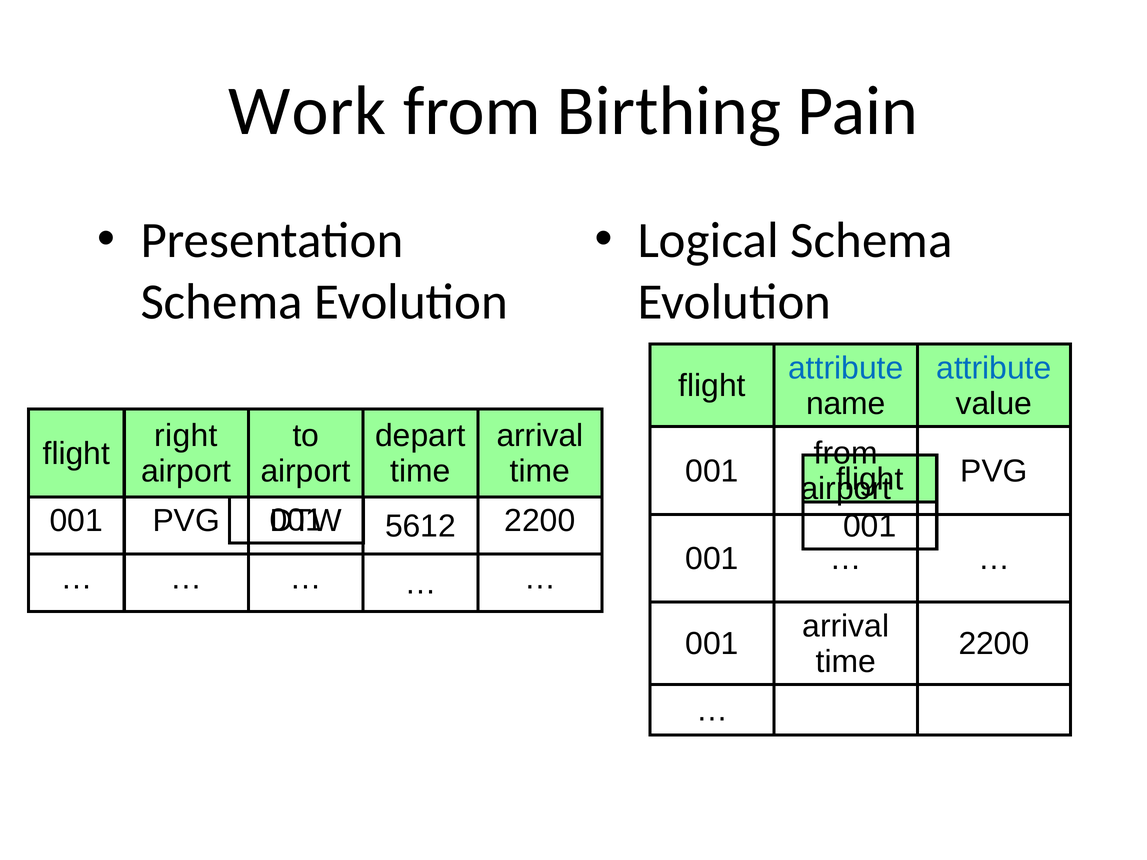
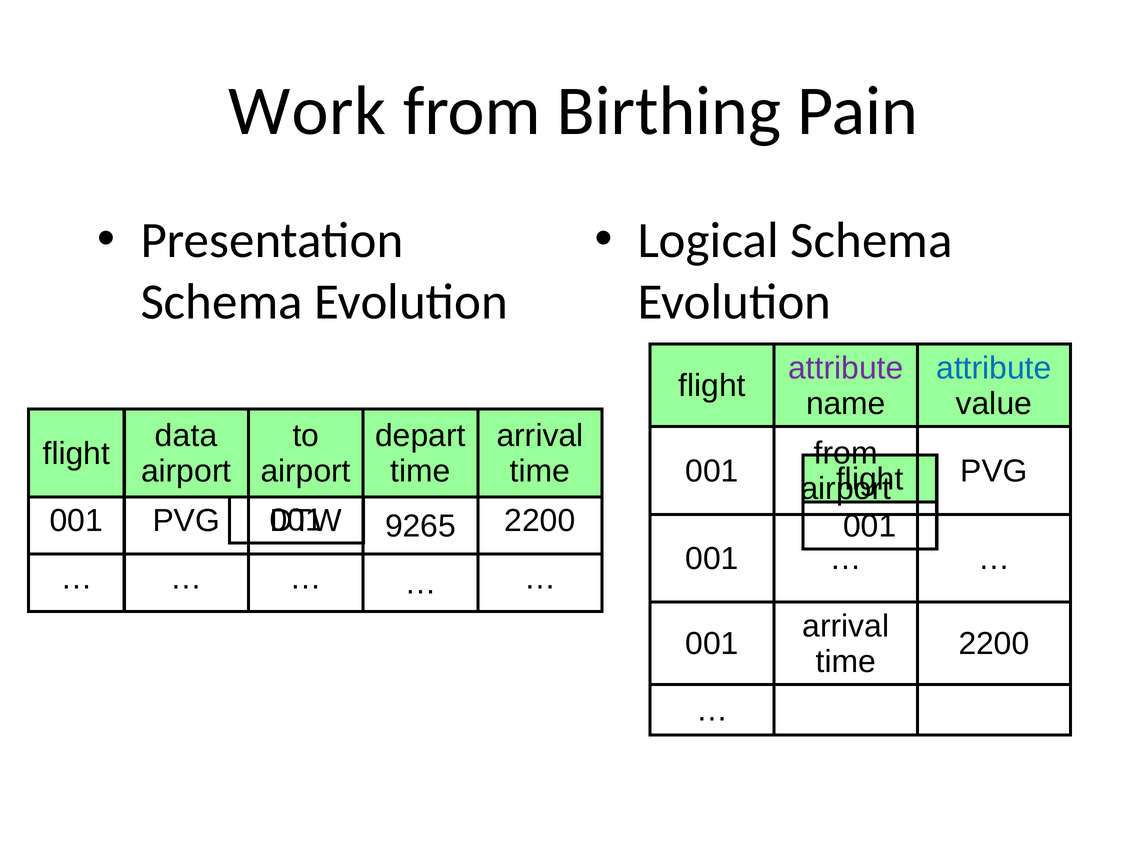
attribute colour: blue -> purple (846, 368)
right: right -> data (186, 436)
5612: 5612 -> 9265 (420, 526)
